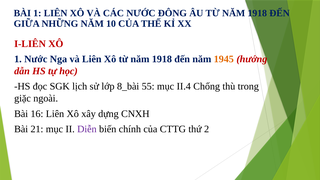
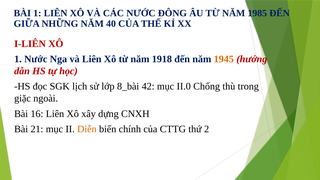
ÂU TỪ NĂM 1918: 1918 -> 1985 (257, 13)
10: 10 -> 40 (111, 24)
55: 55 -> 42 (148, 86)
II.4: II.4 -> II.0 (184, 86)
Diễn colour: purple -> orange (87, 129)
